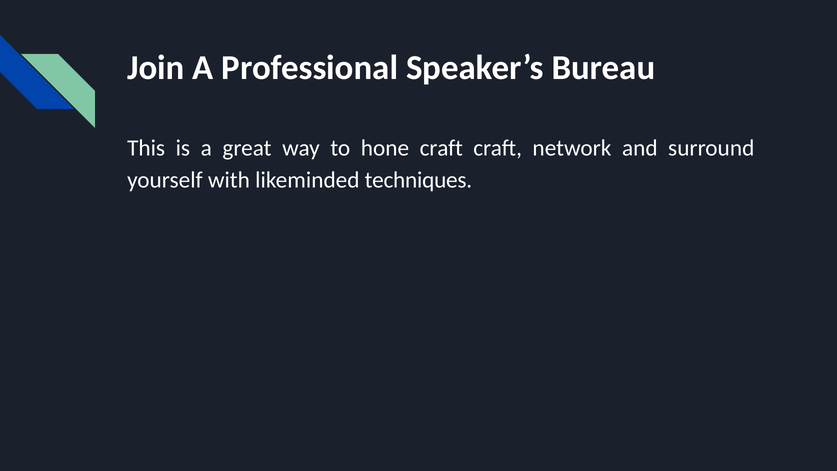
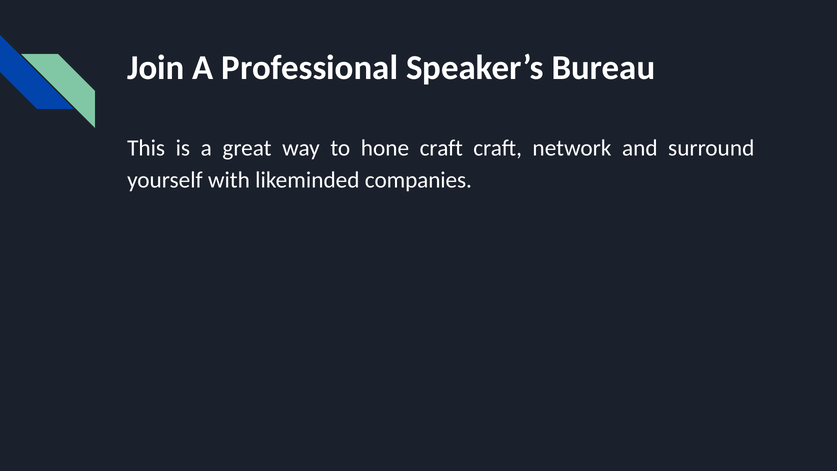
techniques: techniques -> companies (418, 180)
